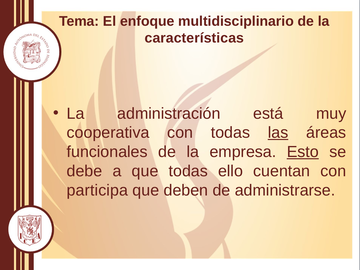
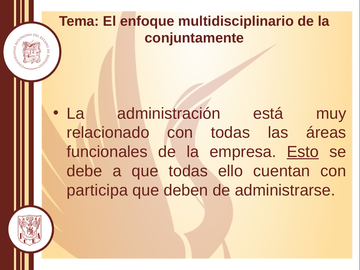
características: características -> conjuntamente (194, 38)
cooperativa: cooperativa -> relacionado (108, 133)
las underline: present -> none (278, 133)
